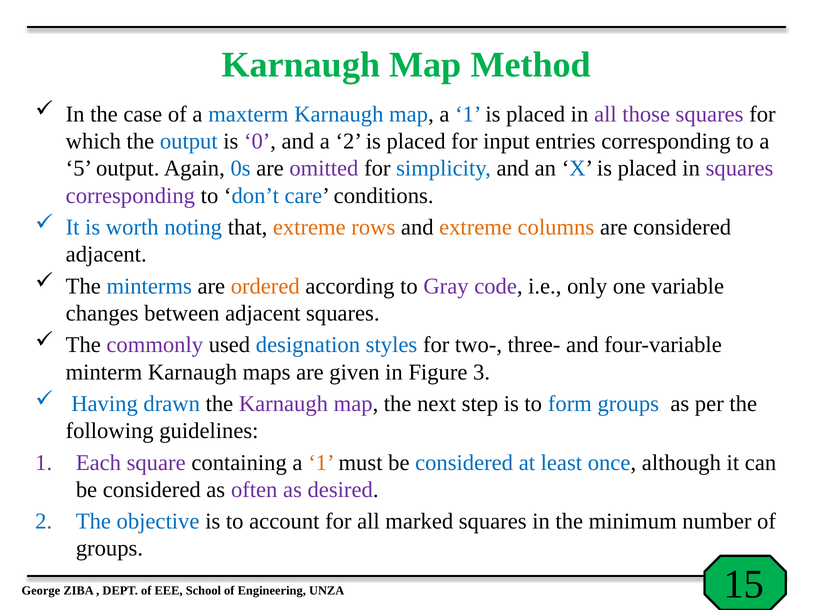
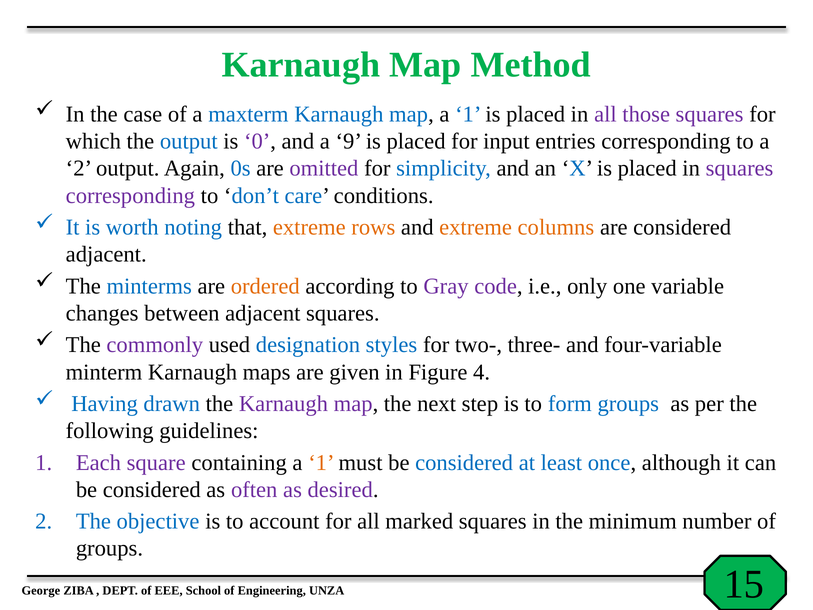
a 2: 2 -> 9 (349, 141)
5: 5 -> 2 (79, 168)
3: 3 -> 4 (482, 372)
